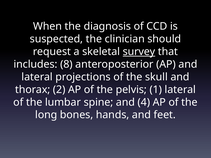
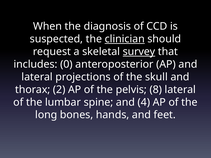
clinician underline: none -> present (125, 39)
8: 8 -> 0 (66, 64)
1: 1 -> 8 (156, 90)
